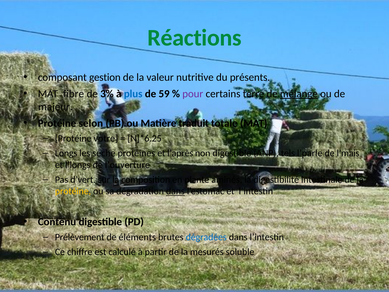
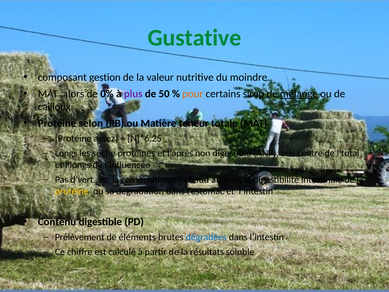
Réactions: Réactions -> Gustative (194, 38)
présents: présents -> moindre (250, 77)
fibre: fibre -> alors (73, 94)
3%: 3% -> 0% (107, 94)
plus colour: blue -> purple (133, 94)
59: 59 -> 50 (164, 94)
pour colour: purple -> orange (193, 94)
terre: terre -> sirop (254, 94)
majeur: majeur -> cailloux (56, 107)
traduit: traduit -> teneur (194, 123)
votre: votre -> assez (106, 138)
l’parle: l’parle -> l’entre (310, 153)
l’mais: l’mais -> l’total (348, 153)
l’ouverture: l’ouverture -> l’influencée (127, 165)
plante: plante -> chaud (197, 179)
dans underline: present -> none (175, 191)
mesurés: mesurés -> résultats (207, 252)
